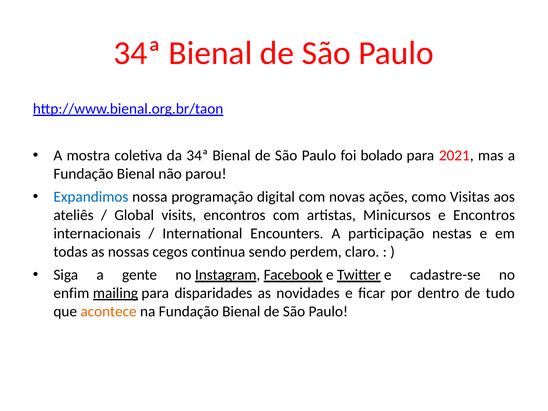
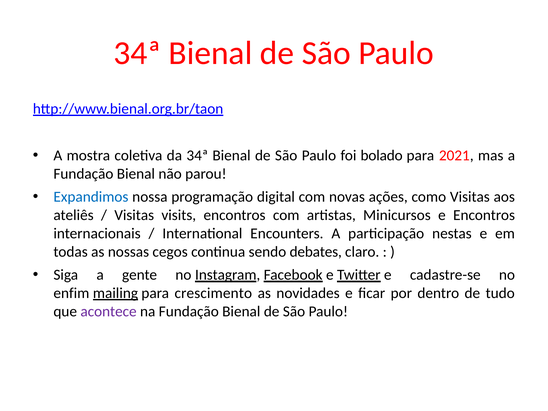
Global: Global -> Visitas (134, 215)
perdem: perdem -> debates (316, 252)
disparidades: disparidades -> crescimento (213, 293)
acontece colour: orange -> purple (109, 311)
